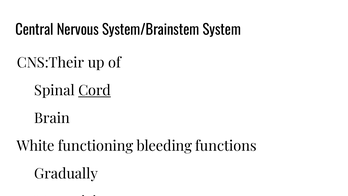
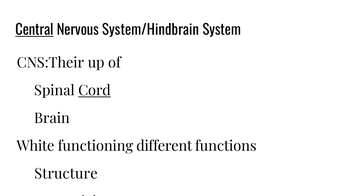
Central underline: none -> present (34, 30)
System/Brainstem: System/Brainstem -> System/Hindbrain (151, 30)
bleeding: bleeding -> different (164, 146)
Gradually: Gradually -> Structure (66, 174)
